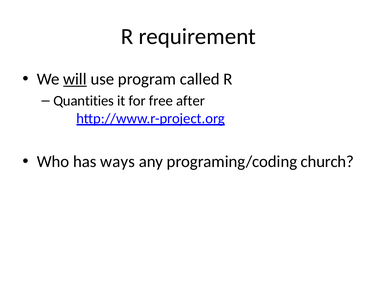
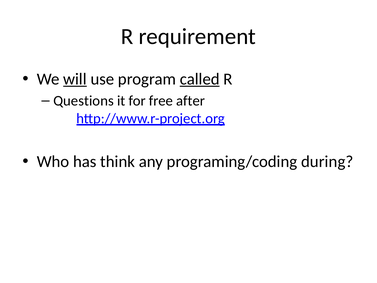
called underline: none -> present (200, 79)
Quantities: Quantities -> Questions (84, 101)
ways: ways -> think (118, 162)
church: church -> during (327, 162)
